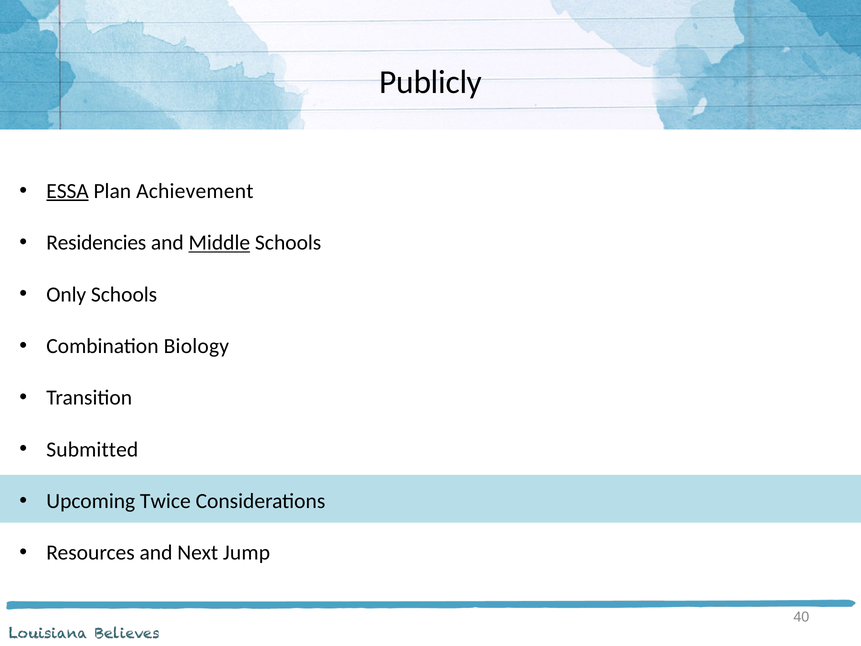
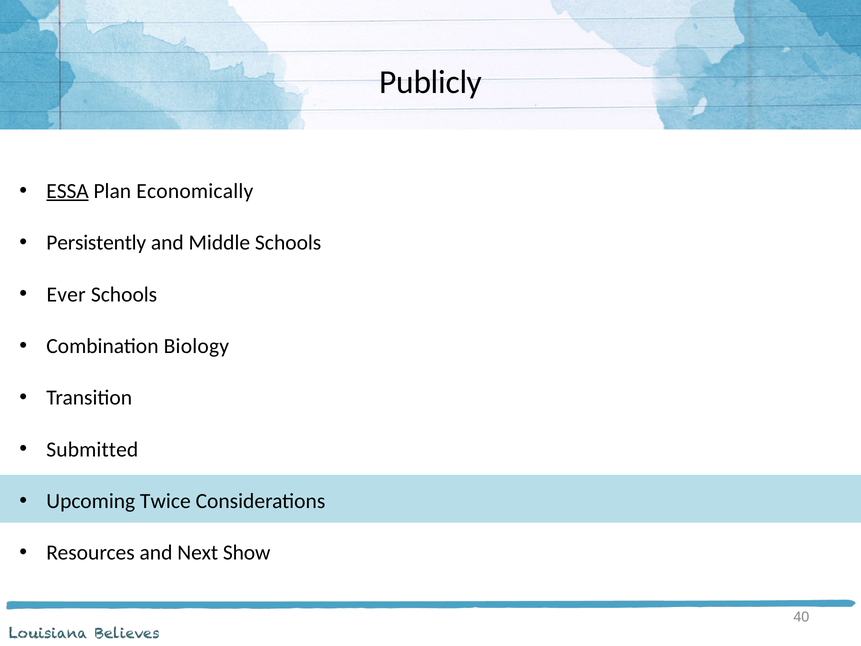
Achievement: Achievement -> Economically (195, 191)
Residencies: Residencies -> Persistently (96, 243)
Middle underline: present -> none (219, 243)
Only: Only -> Ever (66, 294)
Jump: Jump -> Show (247, 553)
